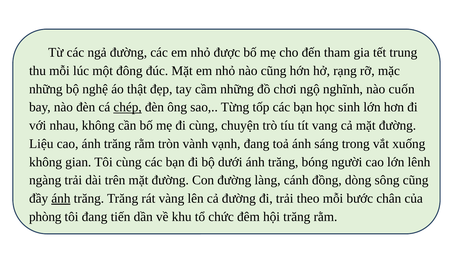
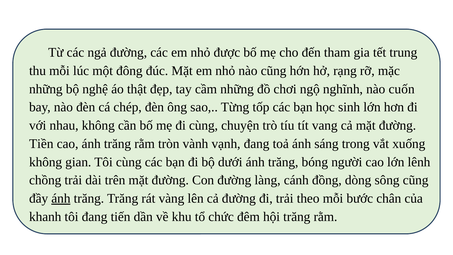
chép underline: present -> none (128, 107)
Liệu: Liệu -> Tiền (41, 144)
ngàng: ngàng -> chồng (45, 180)
phòng: phòng -> khanh (45, 217)
